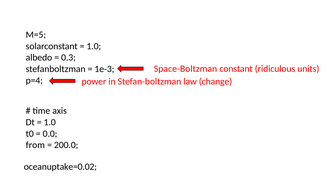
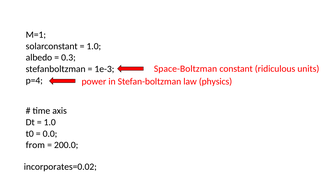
M=5: M=5 -> M=1 (36, 35)
change: change -> physics (216, 82)
oceanuptake=0.02: oceanuptake=0.02 -> incorporates=0.02 (60, 167)
